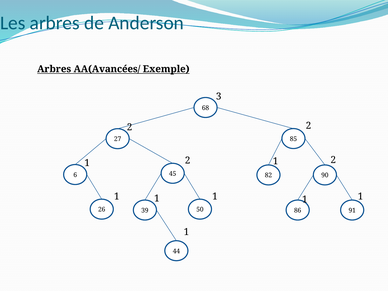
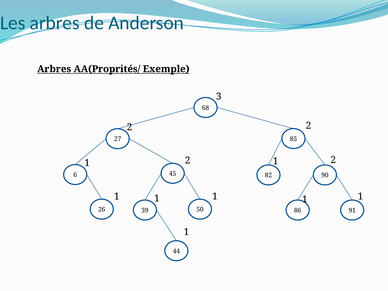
AA(Avancées/: AA(Avancées/ -> AA(Proprités/ (107, 69)
